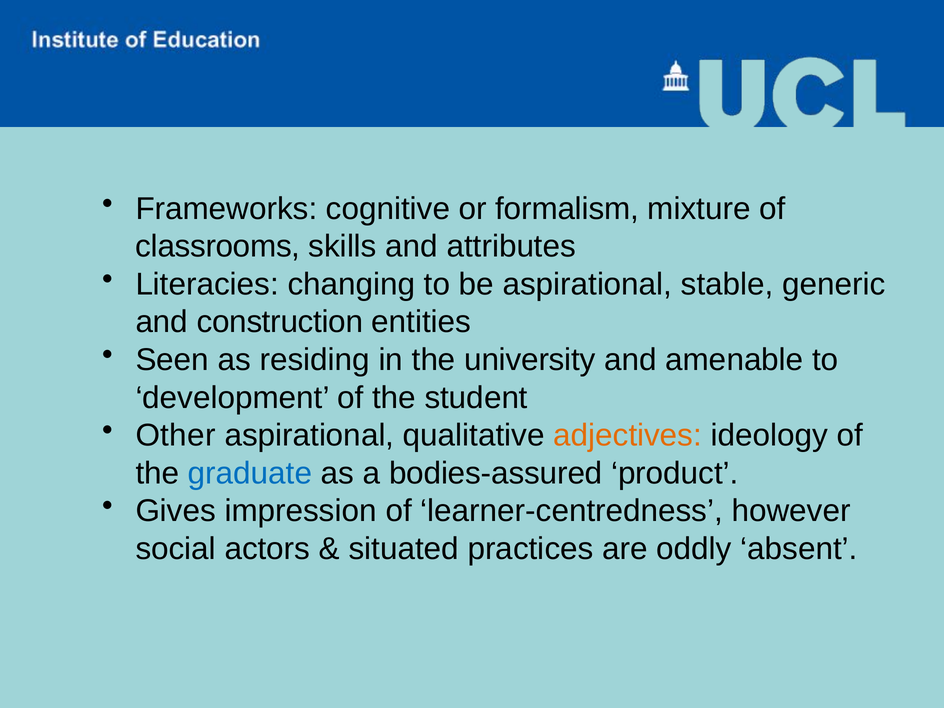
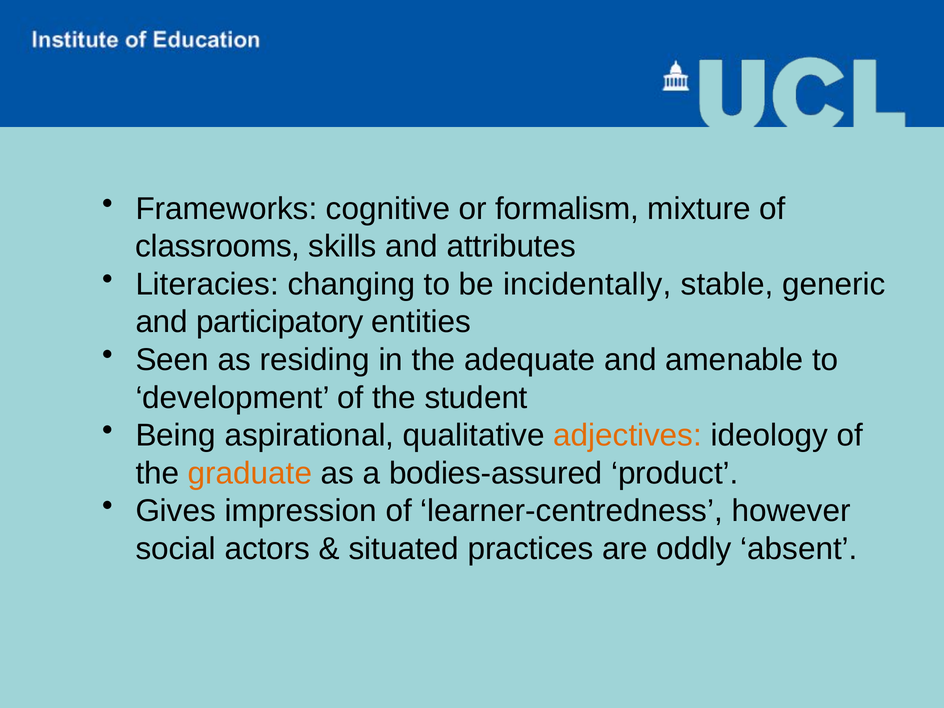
be aspirational: aspirational -> incidentally (587, 284)
construction: construction -> participatory (280, 322)
university: university -> adequate (530, 360)
Other: Other -> Being (176, 435)
graduate colour: blue -> orange (250, 473)
